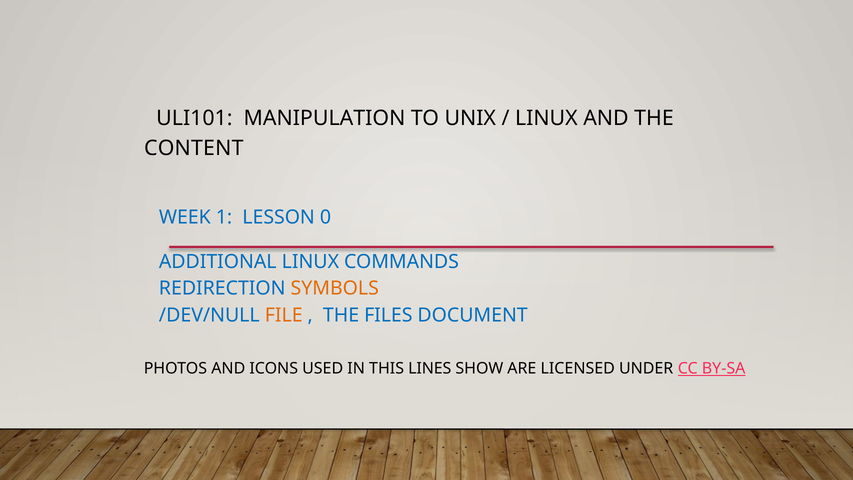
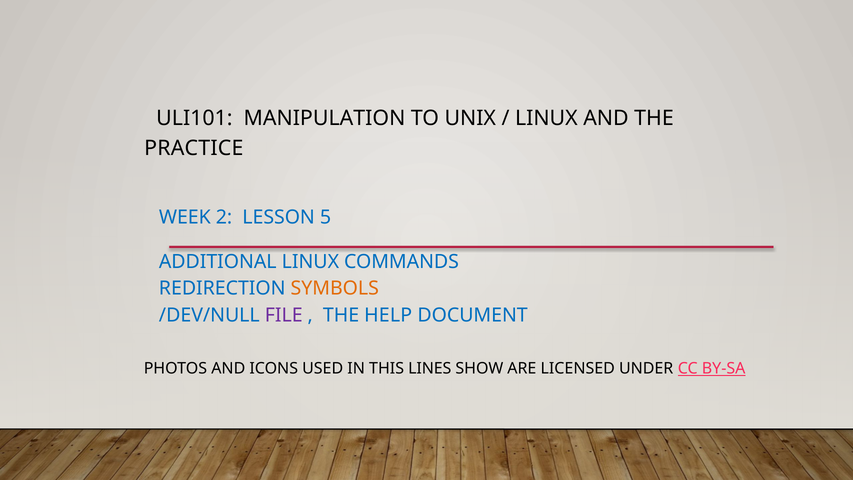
CONTENT: CONTENT -> PRACTICE (194, 148)
1: 1 -> 2 (224, 217)
0: 0 -> 5 (326, 217)
FILE colour: orange -> purple (284, 315)
FILES: FILES -> HELP (388, 315)
